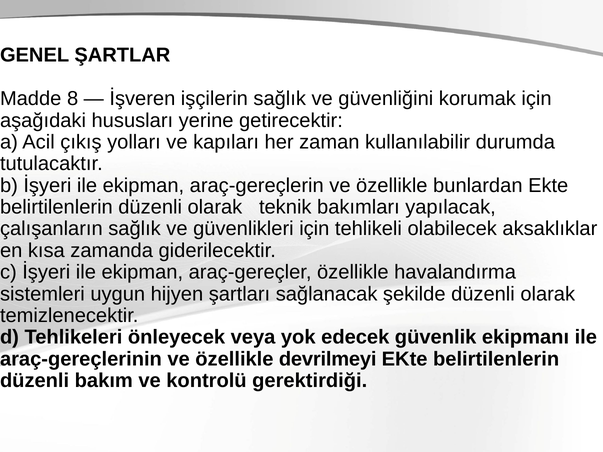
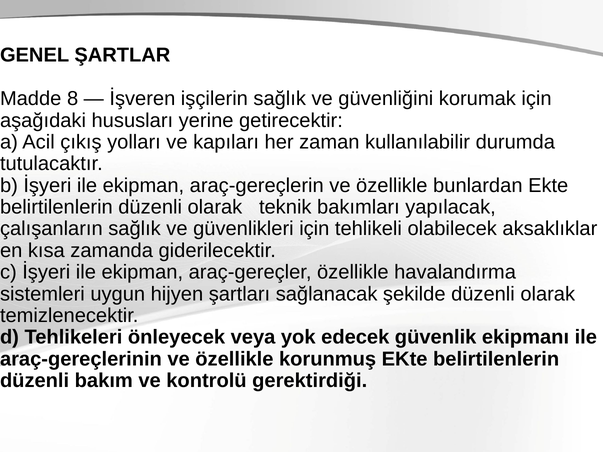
devrilmeyi: devrilmeyi -> korunmuş (328, 359)
